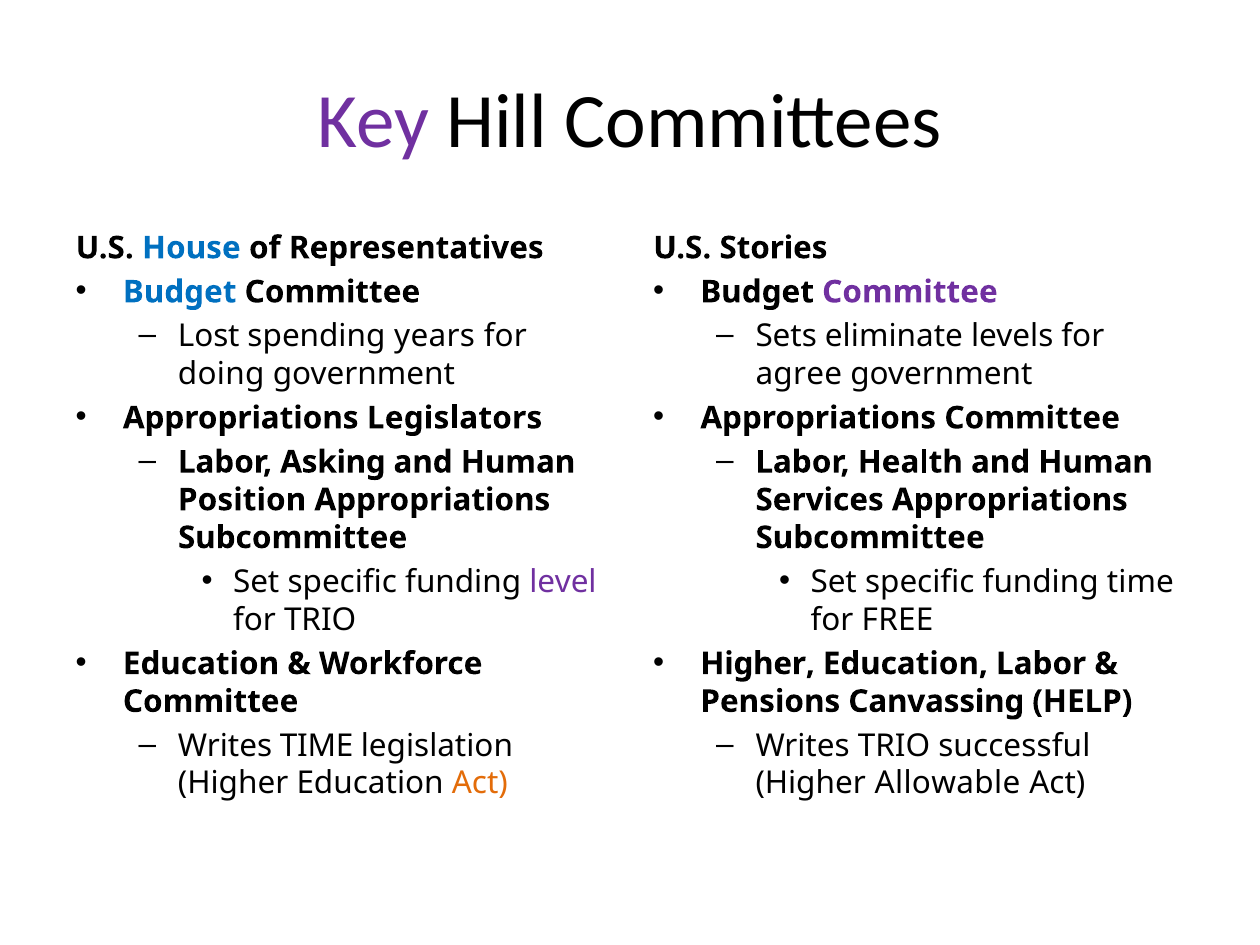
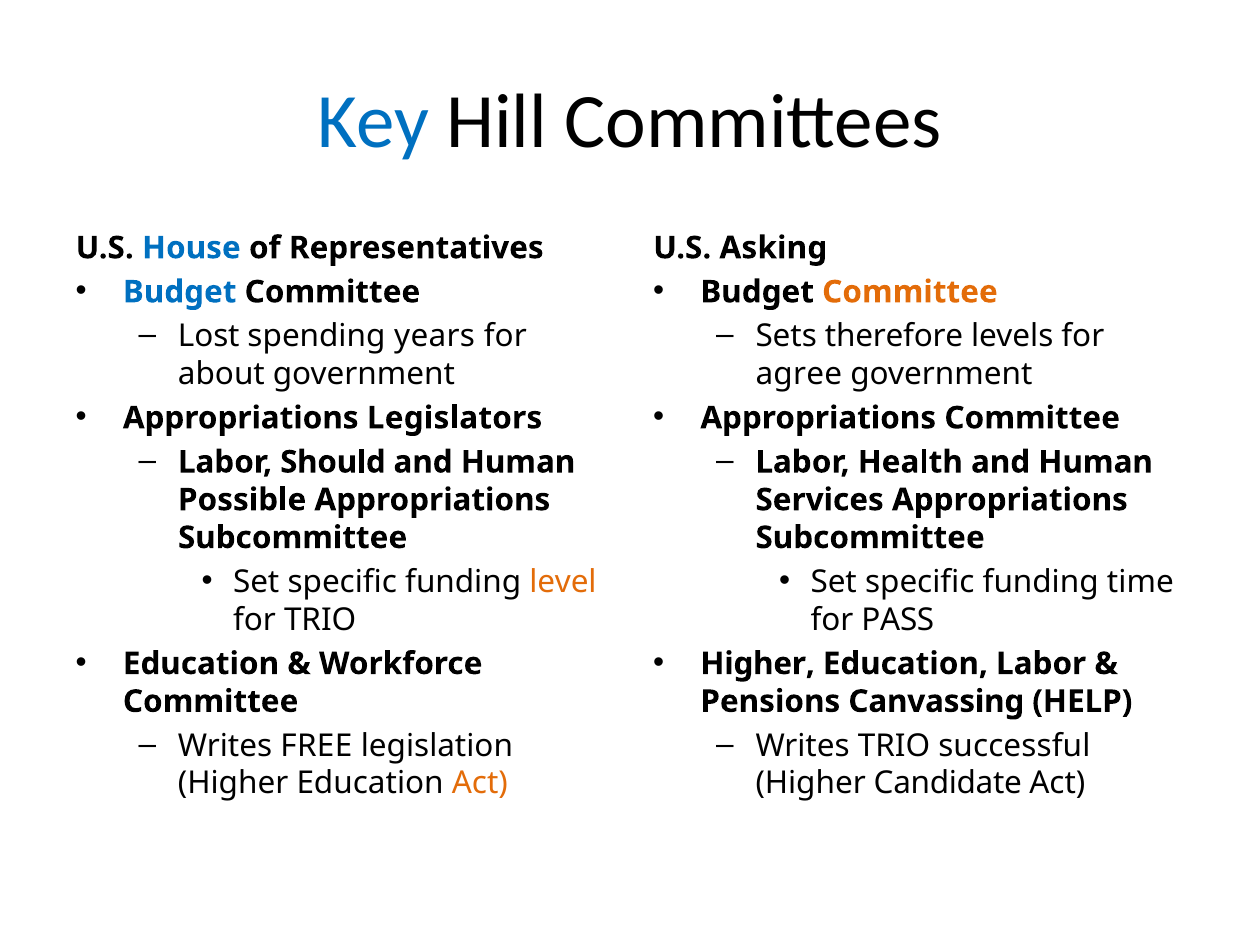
Key colour: purple -> blue (374, 122)
Stories: Stories -> Asking (773, 248)
Committee colour: purple -> orange (910, 292)
eliminate: eliminate -> therefore (894, 336)
doing: doing -> about (221, 374)
Asking: Asking -> Should (333, 462)
Position: Position -> Possible (242, 500)
level colour: purple -> orange (563, 582)
FREE: FREE -> PASS (898, 620)
Writes TIME: TIME -> FREE (316, 746)
Allowable: Allowable -> Candidate (948, 783)
